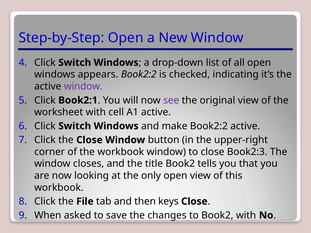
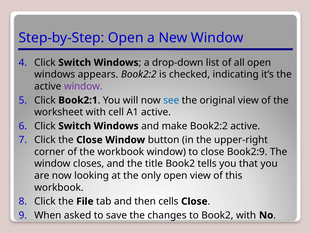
see colour: purple -> blue (171, 100)
Book2:3: Book2:3 -> Book2:9 (247, 152)
keys: keys -> cells (168, 202)
